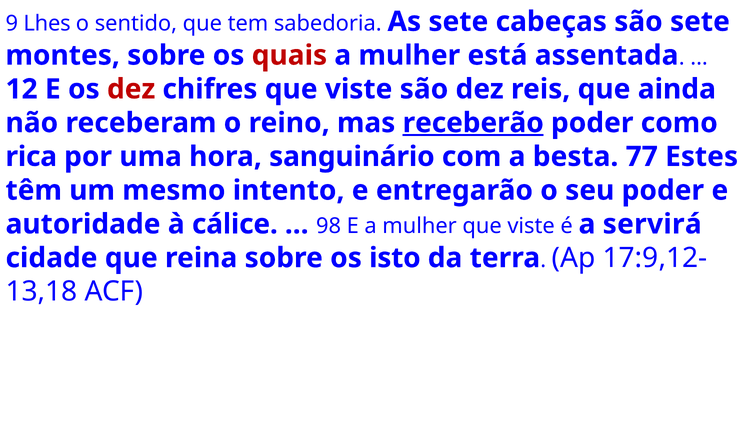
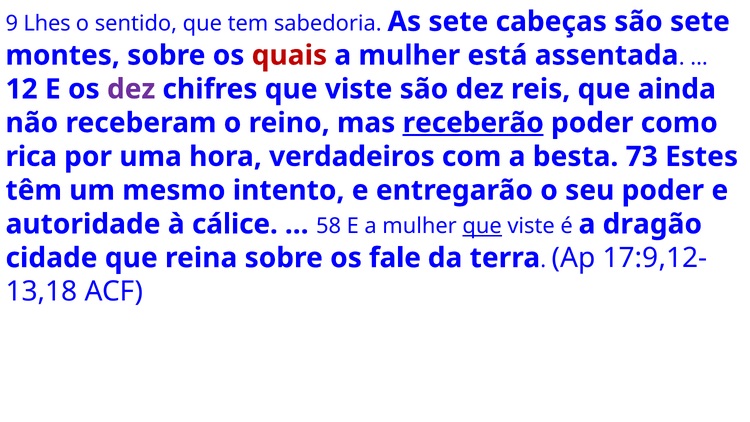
dez colour: red -> purple (131, 89)
sanguinário: sanguinário -> verdadeiros (352, 157)
77: 77 -> 73 (642, 157)
98: 98 -> 58 (329, 226)
que underline: none -> present (482, 226)
servirá: servirá -> dragão (652, 224)
isto: isto -> fale (395, 258)
